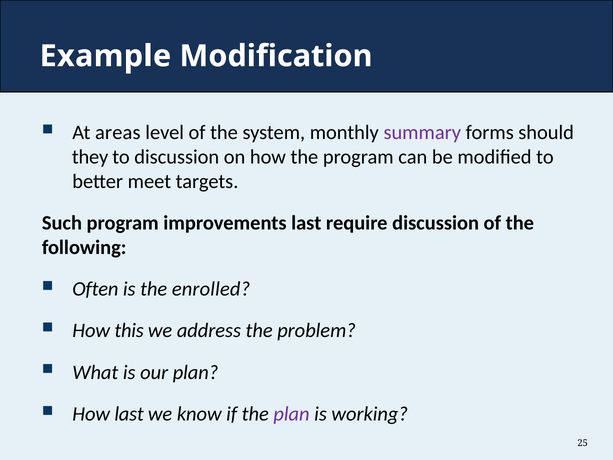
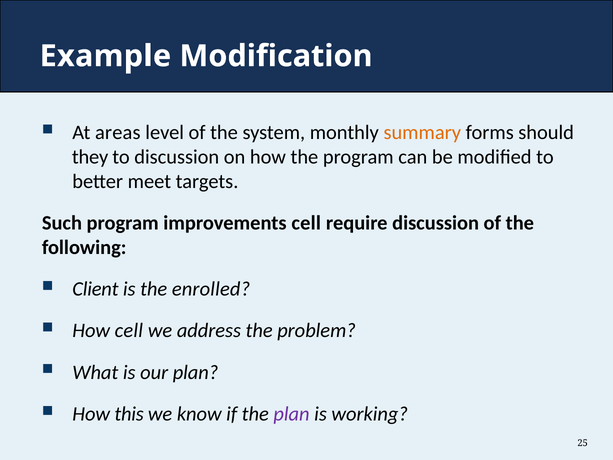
summary colour: purple -> orange (422, 132)
improvements last: last -> cell (306, 223)
Often: Often -> Client (95, 289)
How this: this -> cell (129, 331)
How last: last -> this (129, 414)
